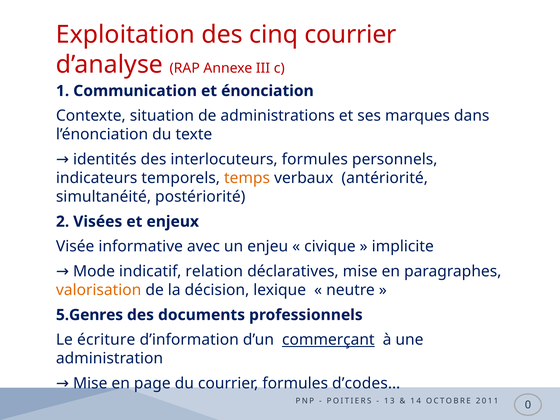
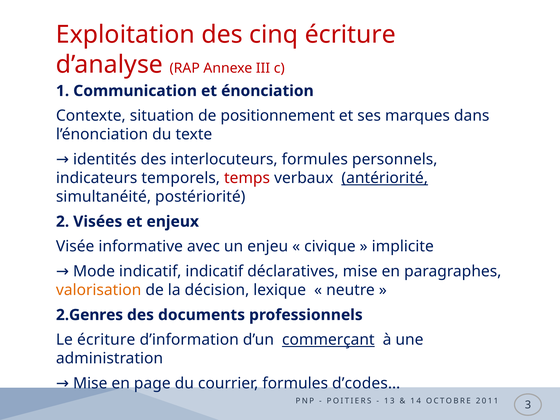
cinq courrier: courrier -> écriture (350, 35)
administrations: administrations -> positionnement (278, 116)
temps colour: orange -> red (247, 178)
antériorité underline: none -> present (385, 178)
indicatif relation: relation -> indicatif (214, 271)
5.Genres: 5.Genres -> 2.Genres (90, 315)
0: 0 -> 3 (528, 405)
